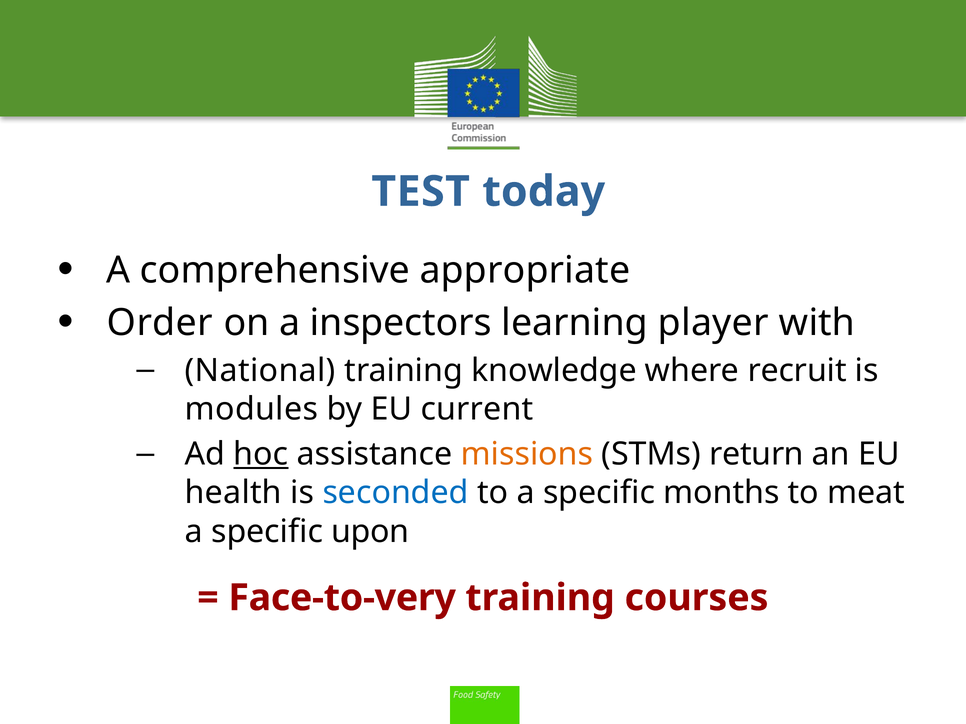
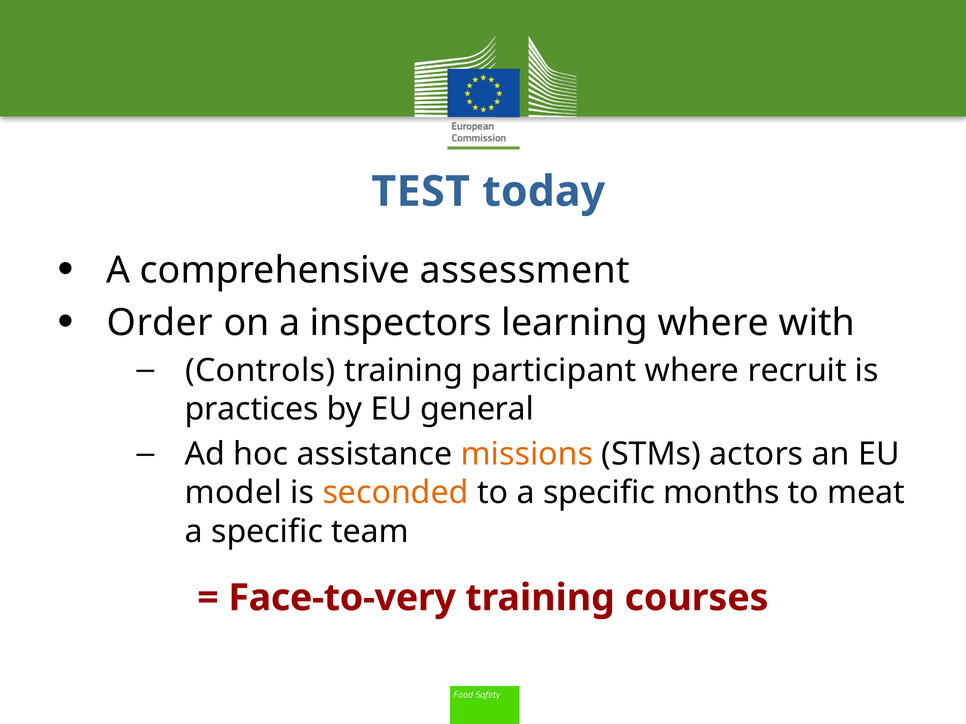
appropriate: appropriate -> assessment (525, 270)
learning player: player -> where (713, 323)
National: National -> Controls (260, 371)
knowledge: knowledge -> participant (554, 371)
modules: modules -> practices (252, 410)
current: current -> general (477, 410)
hoc underline: present -> none (261, 455)
return: return -> actors (756, 455)
health: health -> model (233, 493)
seconded colour: blue -> orange (396, 493)
upon: upon -> team (370, 532)
